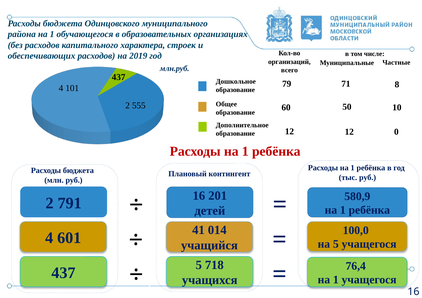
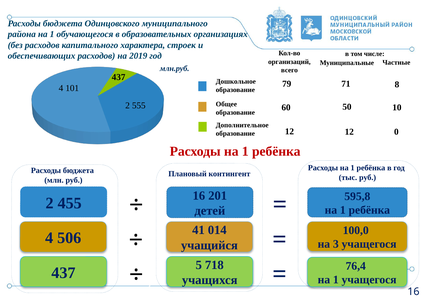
580,9: 580,9 -> 595,8 (357, 196)
791: 791 -> 455 (70, 203)
601: 601 -> 506 (69, 238)
на 5: 5 -> 3 (336, 244)
